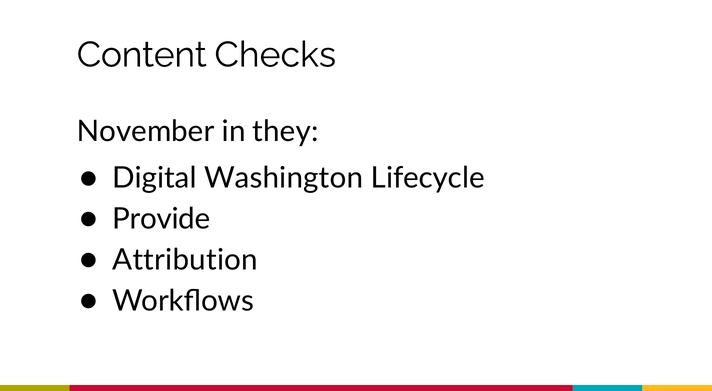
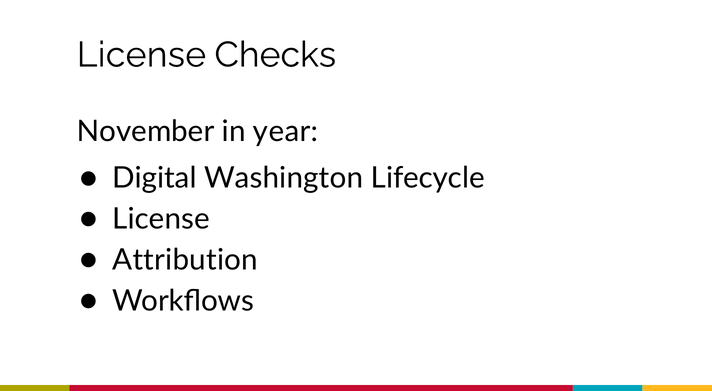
Content: Content -> License (141, 55)
they: they -> year (286, 132)
Provide: Provide -> License (161, 219)
